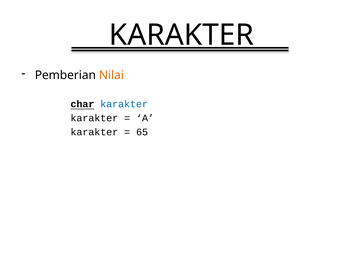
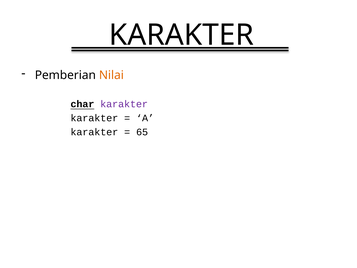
karakter colour: blue -> purple (124, 104)
